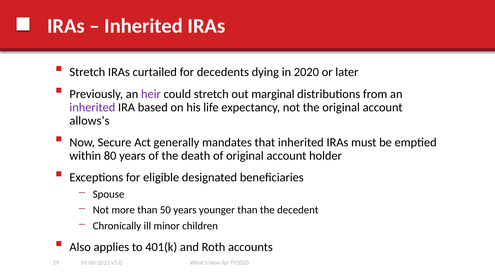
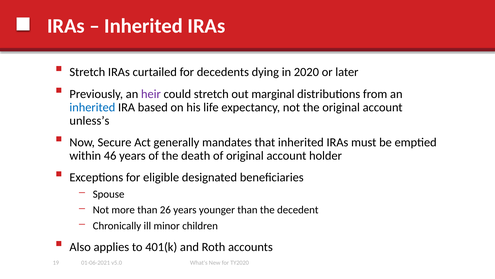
inherited colour: purple -> blue (92, 107)
allows’s: allows’s -> unless’s (89, 120)
80: 80 -> 46 (110, 156)
50: 50 -> 26 (165, 210)
